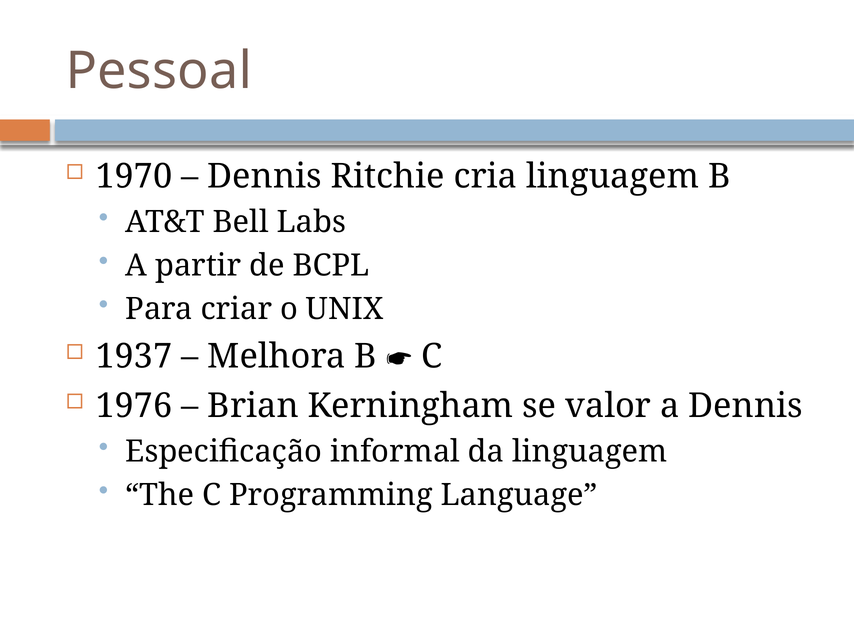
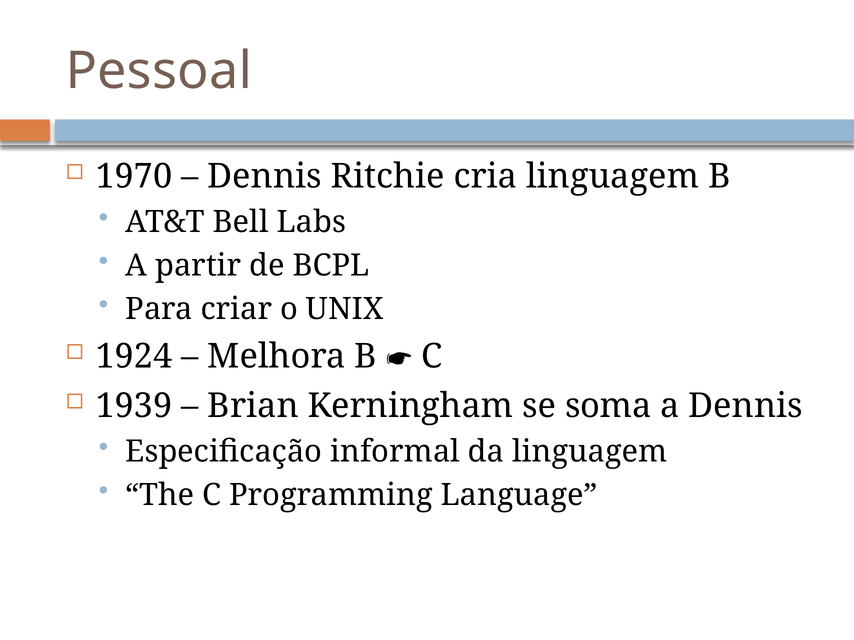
1937: 1937 -> 1924 (134, 357)
1976: 1976 -> 1939 (134, 406)
valor: valor -> soma (608, 406)
